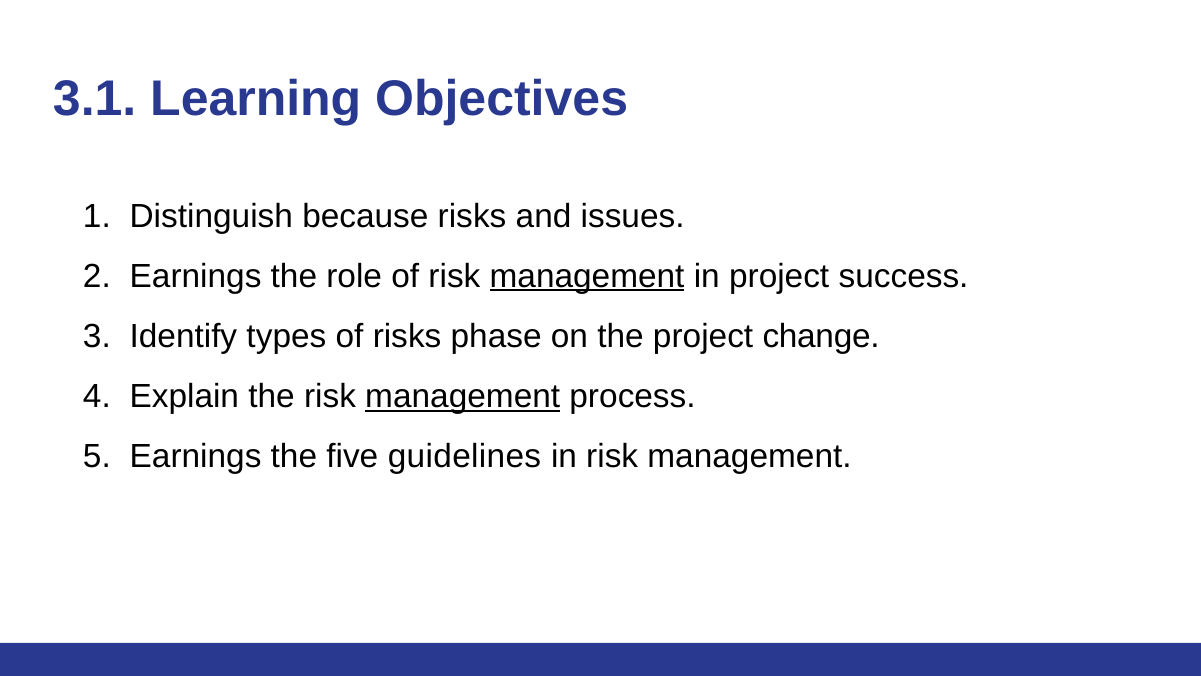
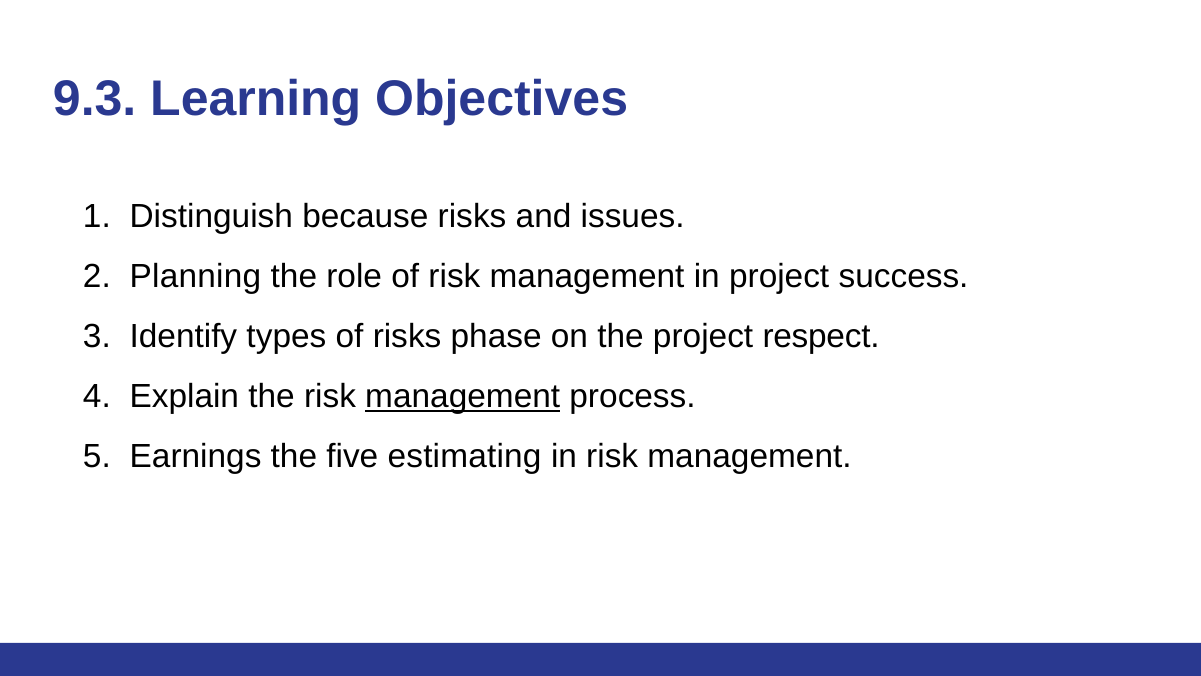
3.1: 3.1 -> 9.3 (95, 99)
Earnings: Earnings -> Planning (195, 276)
management underline: present -> none (587, 276)
change: change -> respect (821, 336)
guidelines: guidelines -> estimating (465, 456)
